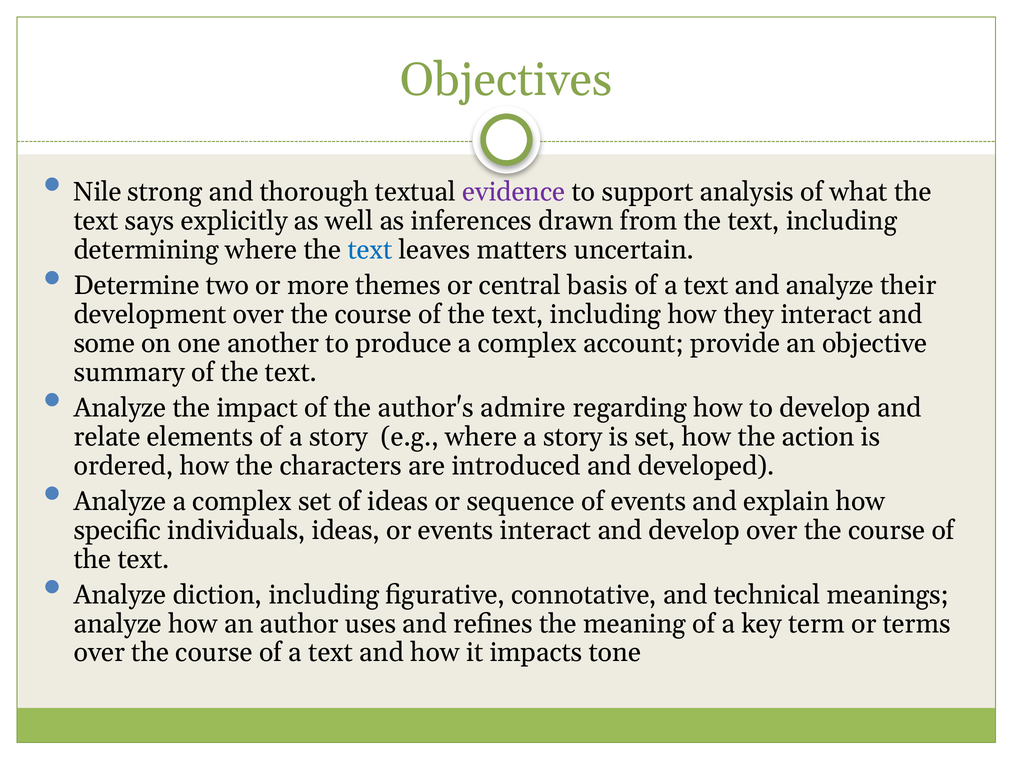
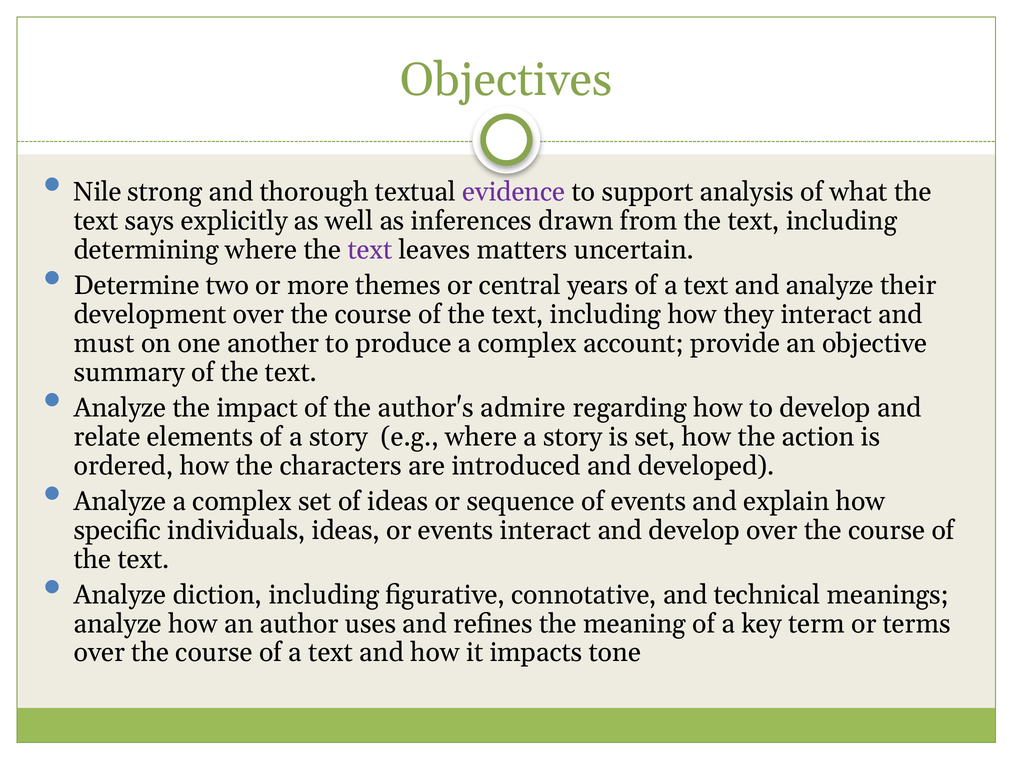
text colour: blue -> purple (370, 250)
basis: basis -> years (598, 286)
some: some -> must (104, 343)
